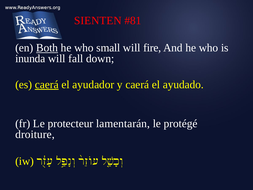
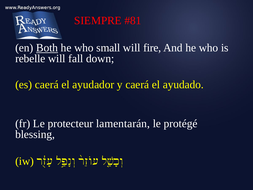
SIENTEN: SIENTEN -> SIEMPRE (98, 21)
inunda: inunda -> rebelle (30, 59)
caerá underline: present -> none (47, 84)
droiture: droiture -> blessing (35, 134)
